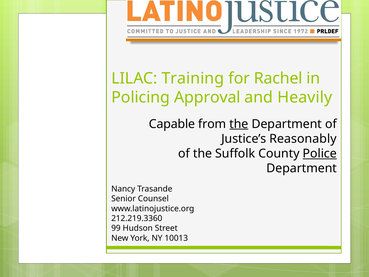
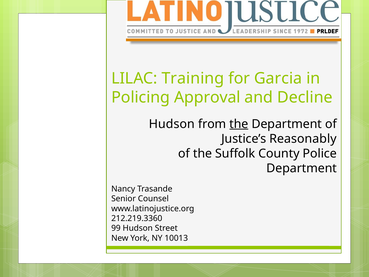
Rachel: Rachel -> Garcia (278, 78)
Heavily: Heavily -> Decline (305, 97)
Capable: Capable -> Hudson (172, 124)
Police underline: present -> none (320, 153)
